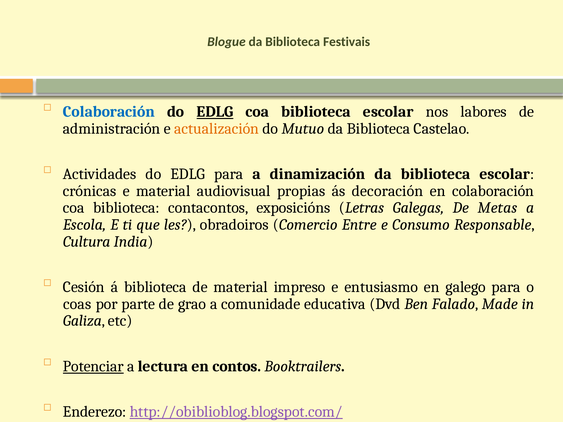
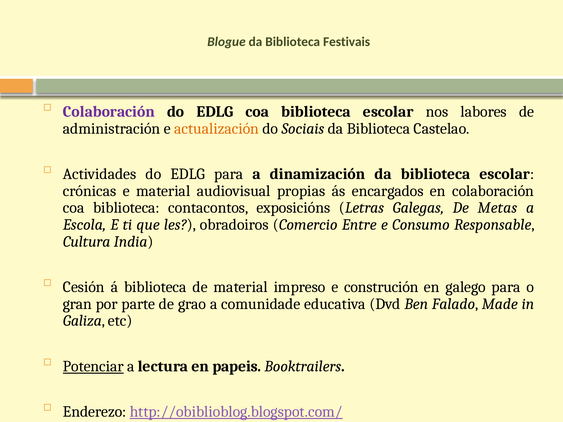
Colaboración colour: blue -> purple (109, 112)
EDLG underline: present -> none (215, 112)
Mutuo: Mutuo -> Sociais (303, 129)
decoración: decoración -> encargados (388, 191)
entusiasmo: entusiasmo -> construción (381, 287)
coas: coas -> gran (77, 304)
contos: contos -> papeis (237, 367)
